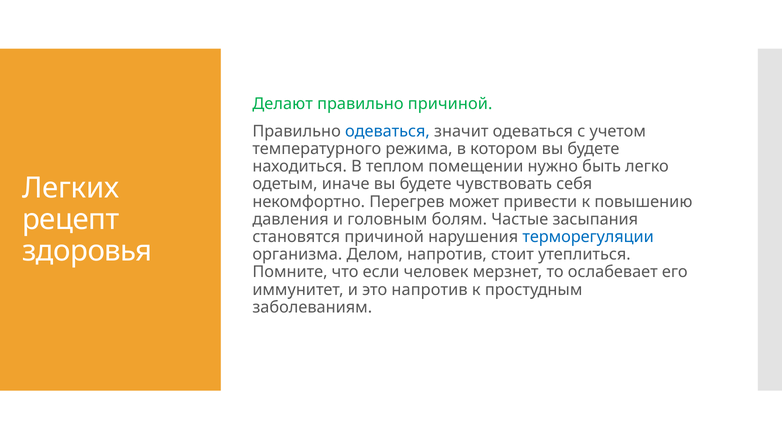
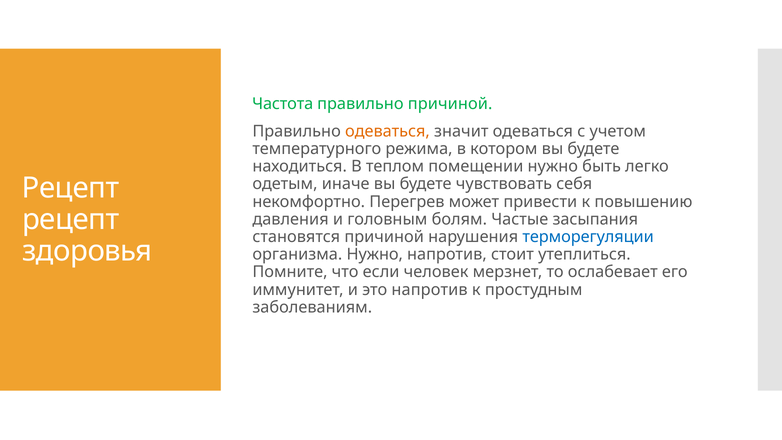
Делают: Делают -> Частота (283, 104)
одеваться colour: blue -> orange (387, 131)
Легких: Легких -> Рецепт (71, 188)
организма Делом: Делом -> Нужно (375, 254)
